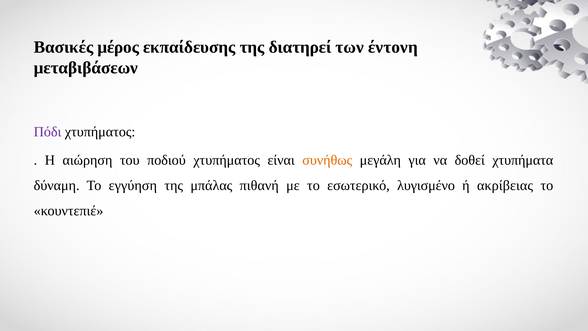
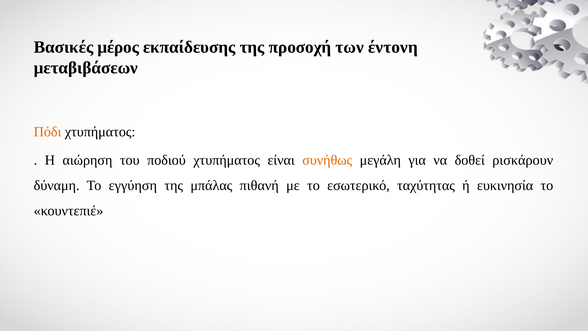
διατηρεί: διατηρεί -> προσοχή (300, 47)
Πόδι colour: purple -> orange (48, 132)
χτυπήματα: χτυπήματα -> ρισκάρουν (523, 160)
λυγισμένο: λυγισμένο -> ταχύτητας (426, 185)
ακρίβειας: ακρίβειας -> ευκινησία (505, 185)
